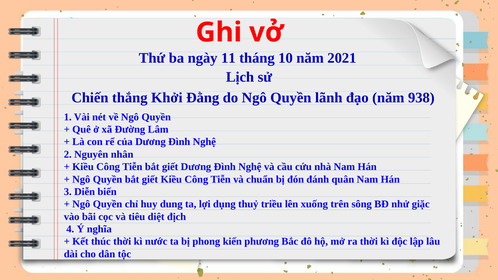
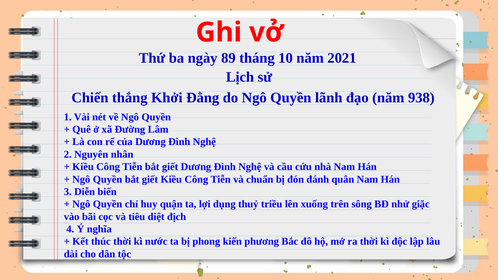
11: 11 -> 89 (228, 58)
dung: dung -> quận (171, 204)
